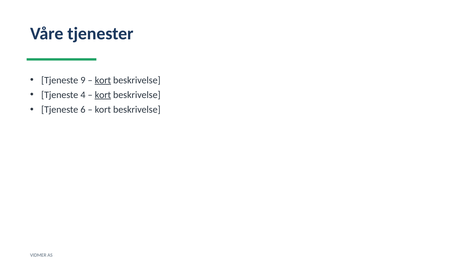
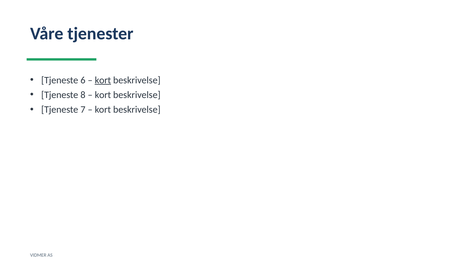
9: 9 -> 6 (83, 80)
4: 4 -> 8 (83, 95)
kort underline: present -> none (103, 95)
6: 6 -> 7 (83, 110)
